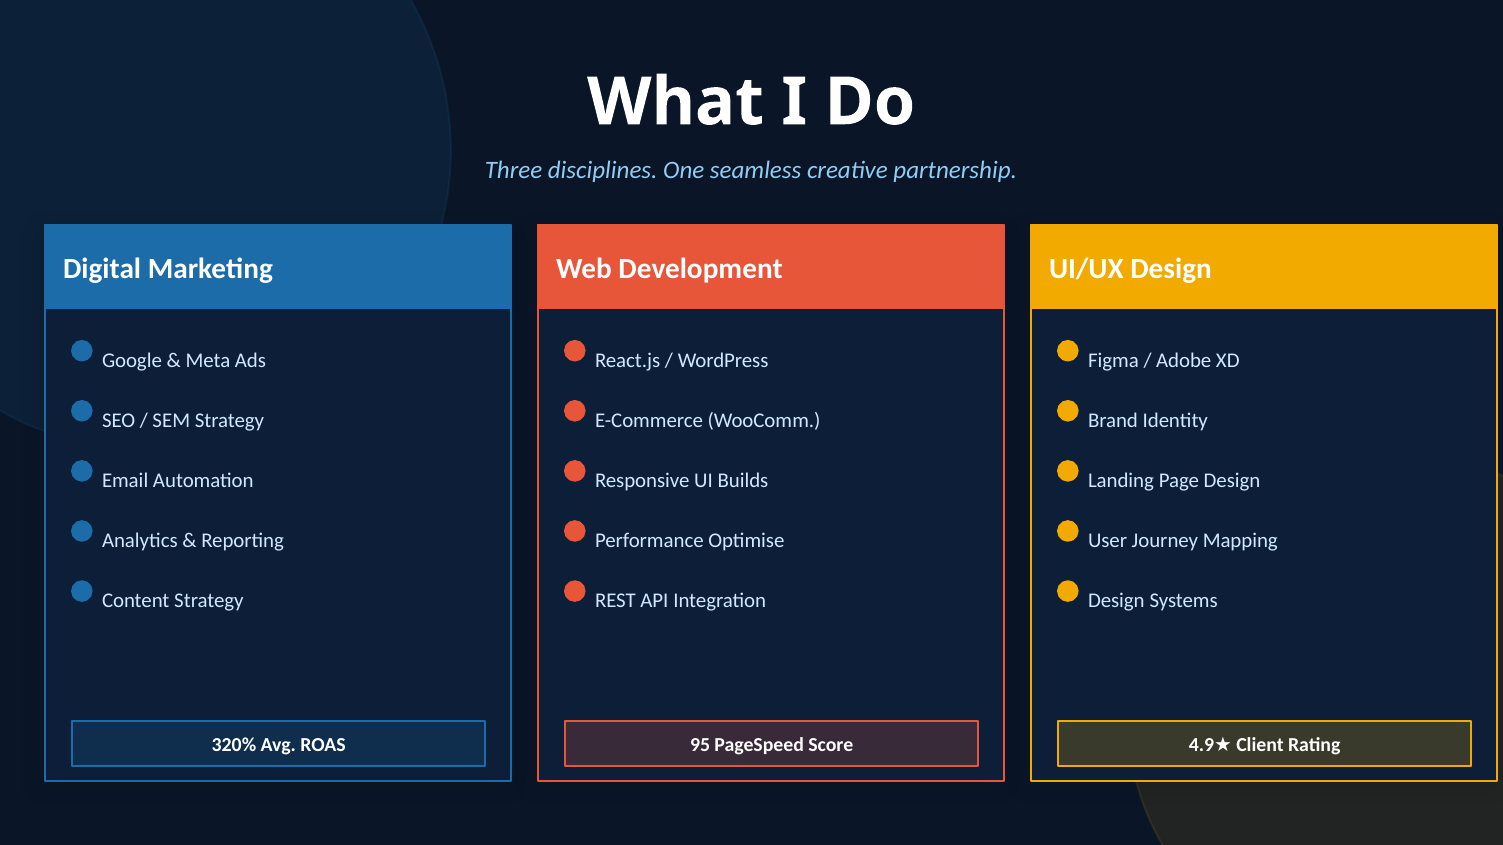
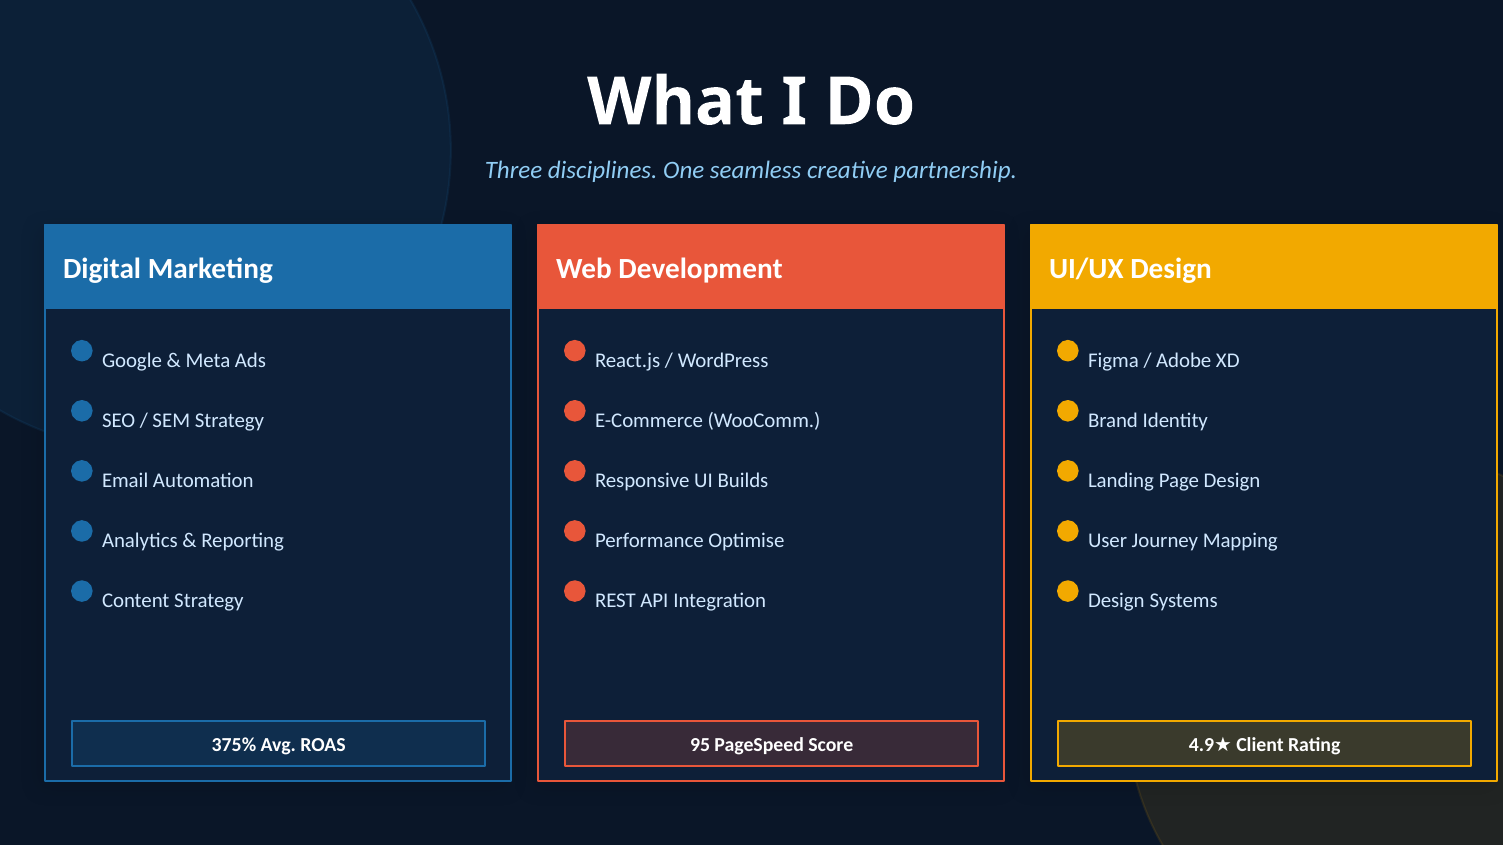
320%: 320% -> 375% (234, 745)
